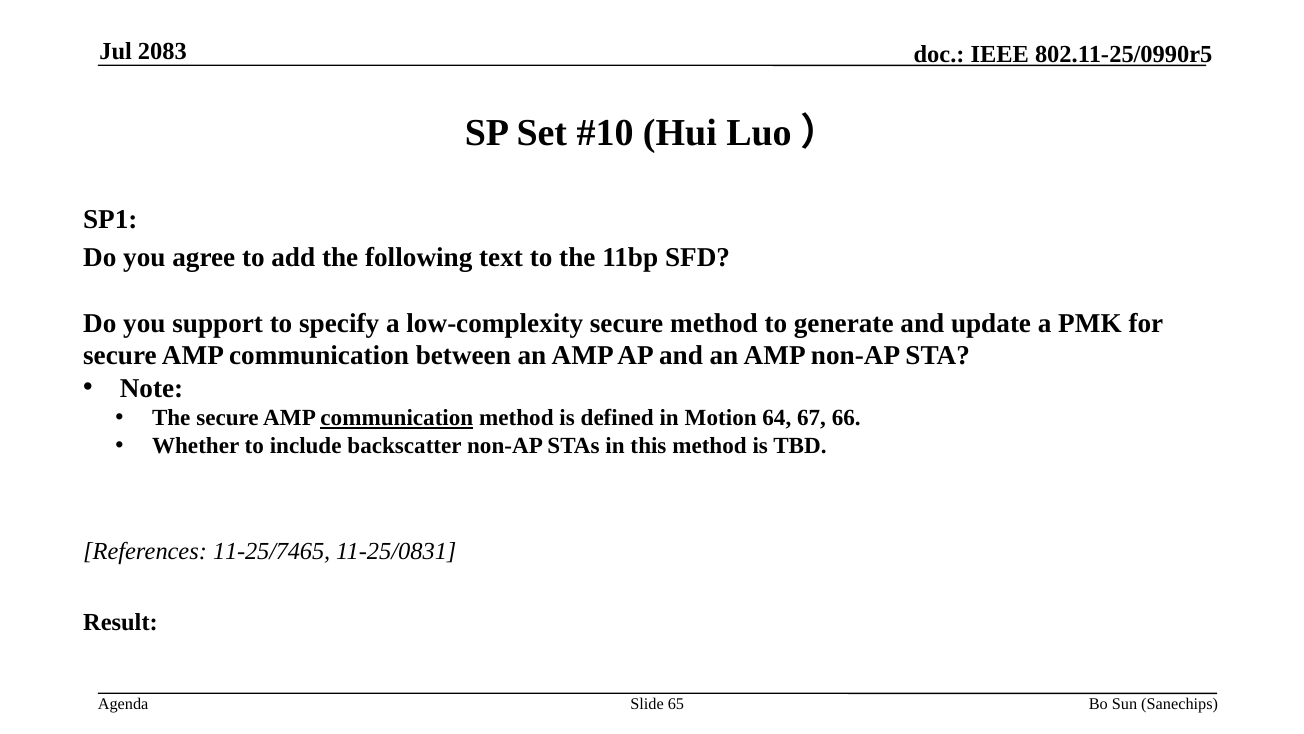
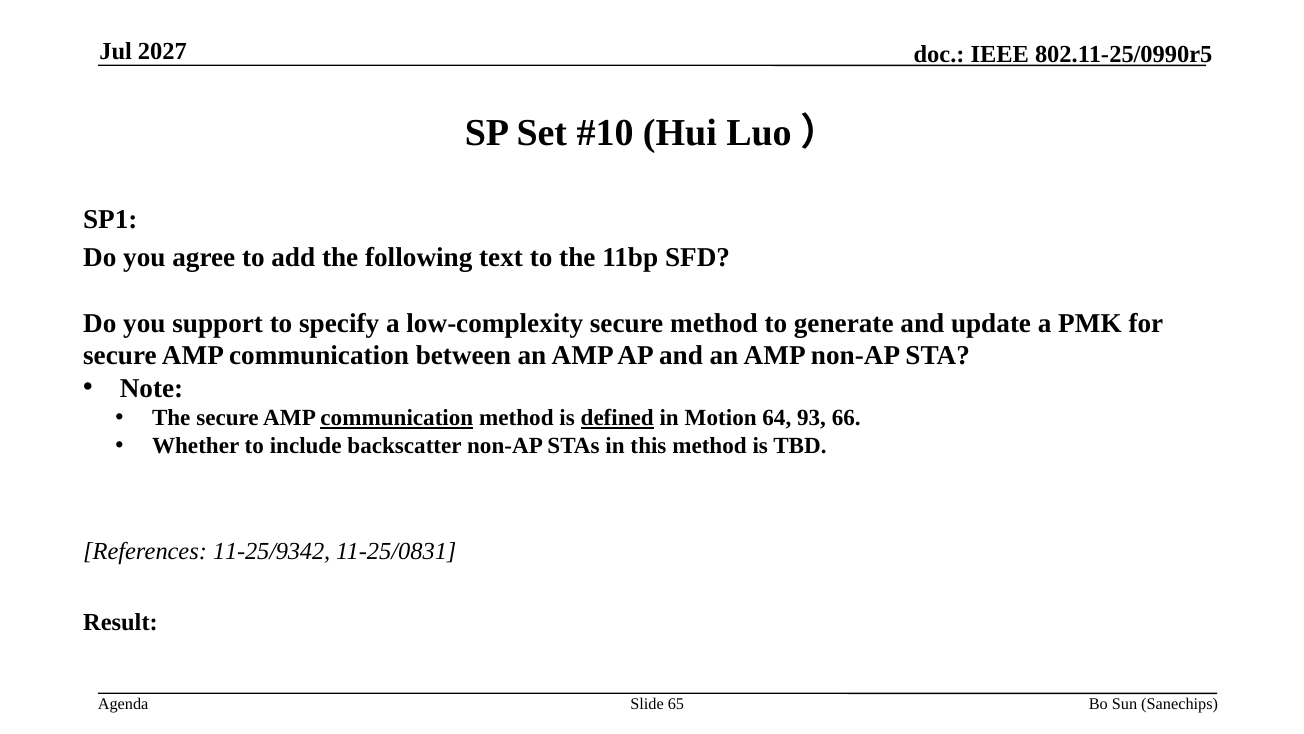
2083: 2083 -> 2027 (162, 52)
defined underline: none -> present (617, 418)
67: 67 -> 93 (812, 418)
11-25/7465: 11-25/7465 -> 11-25/9342 (272, 551)
